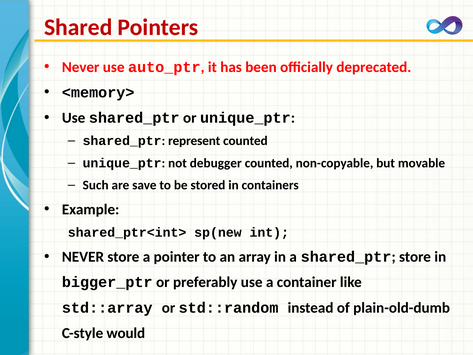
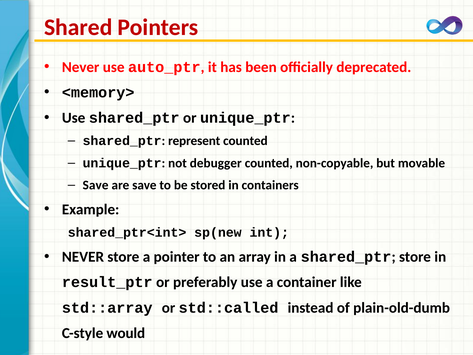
Such: Such -> Save (96, 185)
bigger_ptr: bigger_ptr -> result_ptr (107, 282)
std::random: std::random -> std::called (229, 307)
